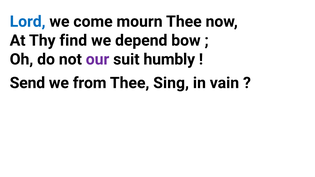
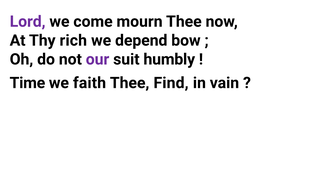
Lord colour: blue -> purple (28, 22)
find: find -> rich (73, 40)
Send: Send -> Time (27, 83)
from: from -> faith (90, 83)
Sing: Sing -> Find (171, 83)
